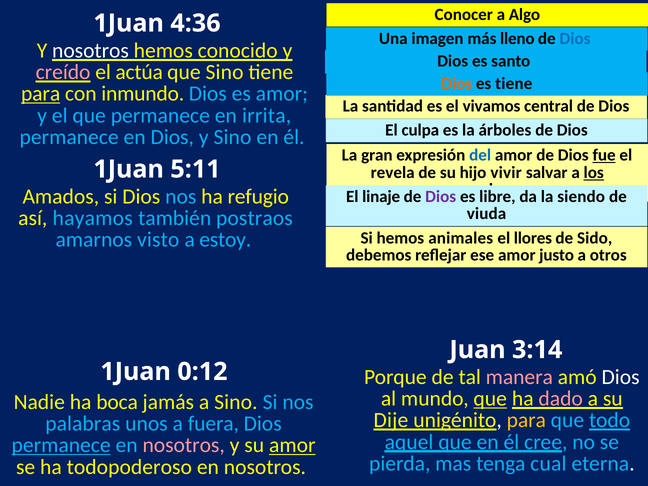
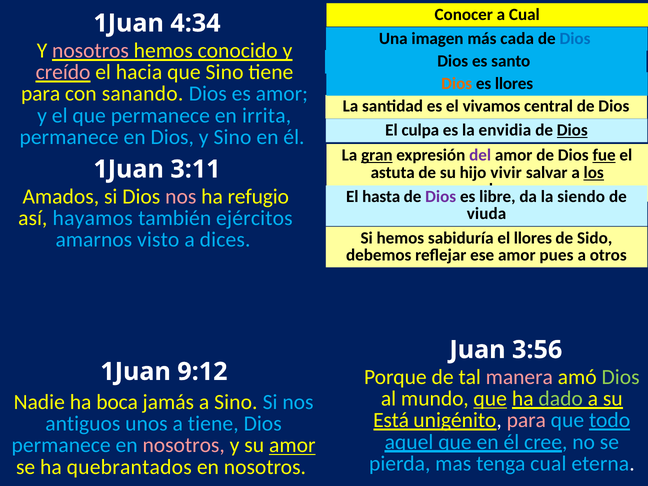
a Algo: Algo -> Cual (524, 14)
4:36: 4:36 -> 4:34 (195, 23)
lleno: lleno -> cada (517, 38)
nosotros colour: white -> pink (90, 51)
actúa: actúa -> hacia (139, 72)
es tiene: tiene -> llores (514, 83)
para underline: present -> none (41, 94)
inmundo: inmundo -> sanando (143, 94)
árboles: árboles -> envidia (505, 130)
Dios underline: none -> present (572, 130)
gran underline: none -> present (377, 155)
del colour: blue -> purple (480, 155)
5:11: 5:11 -> 3:11 (195, 169)
revela: revela -> astuta (393, 172)
nos colour: light blue -> pink (181, 197)
linaje: linaje -> hasta (381, 197)
postraos: postraos -> ejércitos (254, 218)
estoy: estoy -> dices (225, 240)
animales: animales -> sabiduría (461, 238)
justo: justo -> pues (556, 255)
3:14: 3:14 -> 3:56 (537, 350)
0:12: 0:12 -> 9:12 (202, 372)
Dios colour: white -> light green (621, 377)
dado colour: pink -> light green (561, 399)
Dije: Dije -> Está (391, 420)
para colour: yellow -> pink (526, 420)
palabras: palabras -> antiguos (83, 424)
a fuera: fuera -> tiene (213, 424)
permanece underline: present -> none (61, 445)
todopoderoso: todopoderoso -> quebrantados (129, 467)
